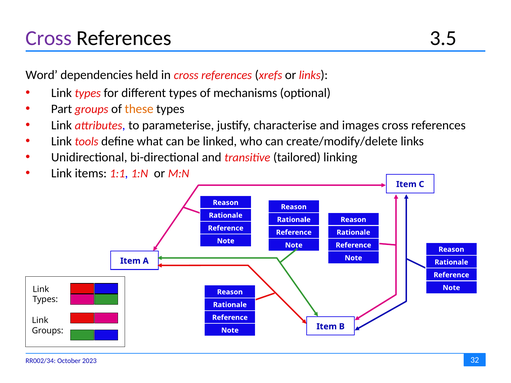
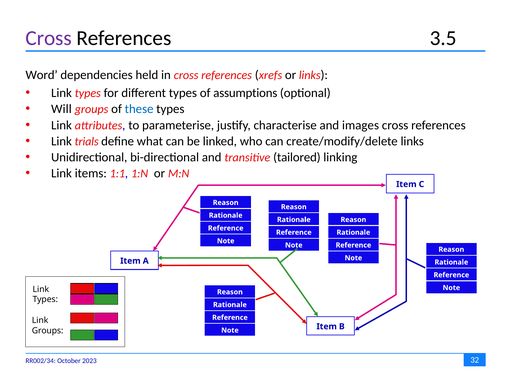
mechanisms: mechanisms -> assumptions (245, 93)
Part: Part -> Will (61, 109)
these colour: orange -> blue (139, 109)
tools: tools -> trials (87, 141)
